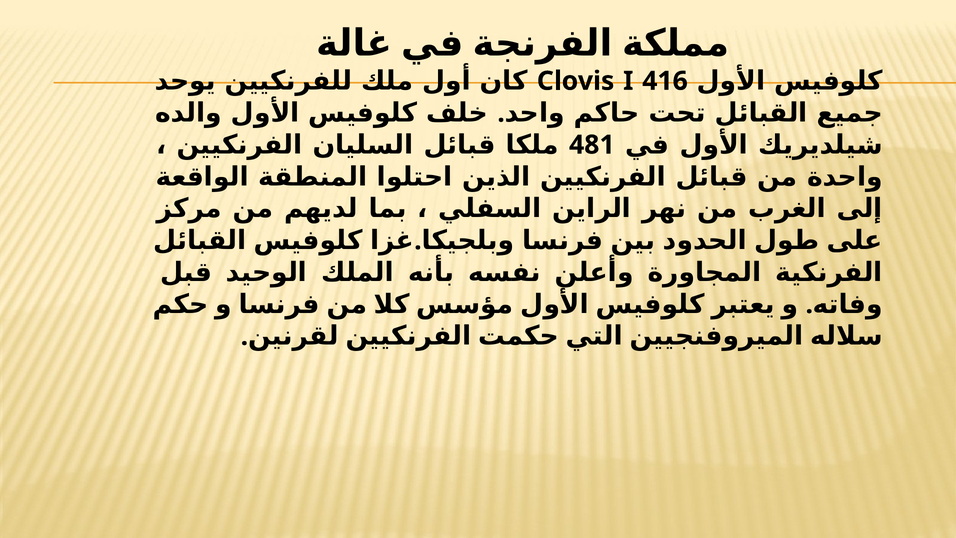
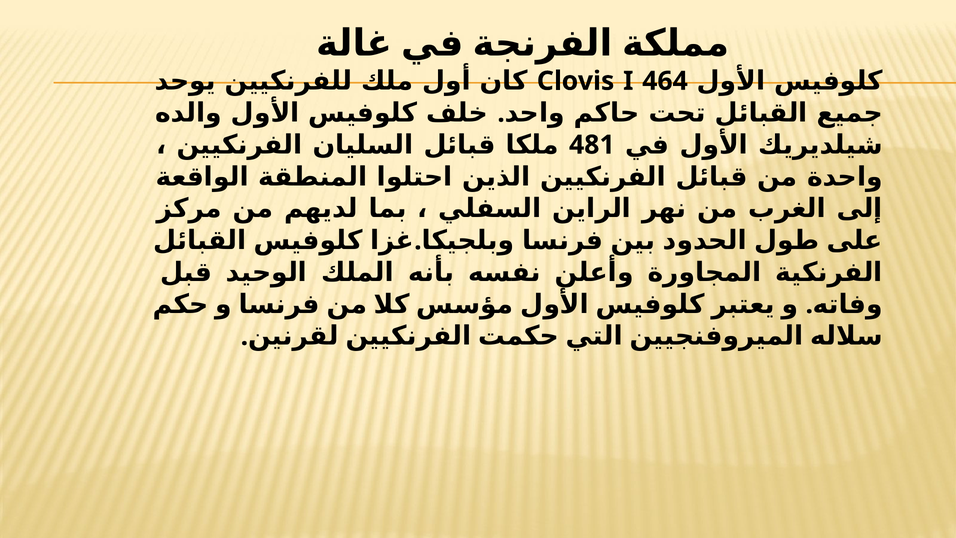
416: 416 -> 464 (665, 81)
